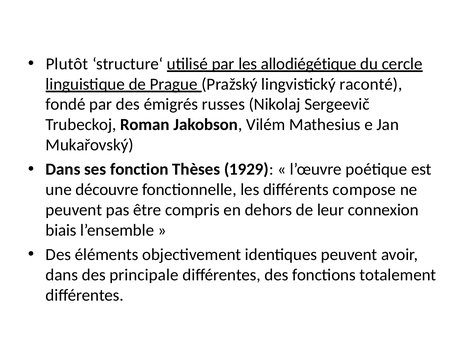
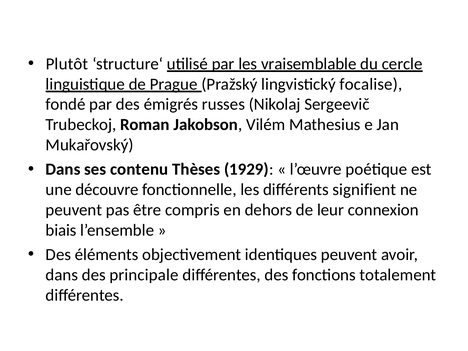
allodiégétique: allodiégétique -> vraisemblable (309, 64)
raconté: raconté -> focalise (371, 84)
fonction: fonction -> contenu (139, 169)
compose: compose -> signifient (364, 190)
